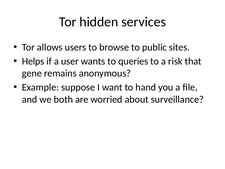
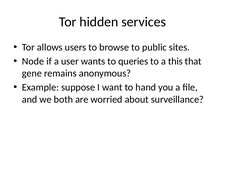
Helps: Helps -> Node (33, 61)
risk: risk -> this (175, 61)
